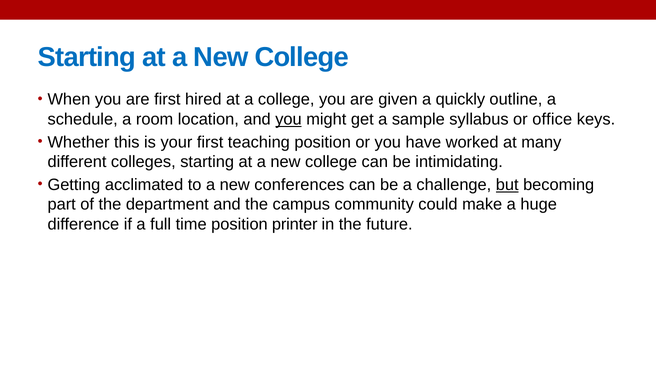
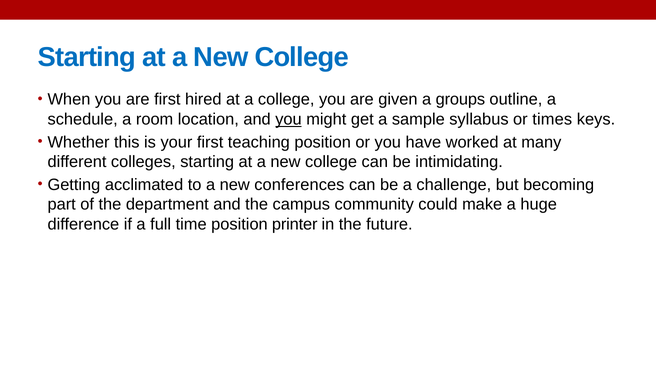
quickly: quickly -> groups (460, 100)
office: office -> times (552, 119)
but underline: present -> none (507, 185)
